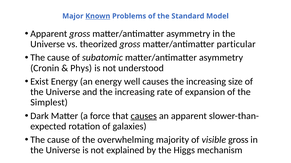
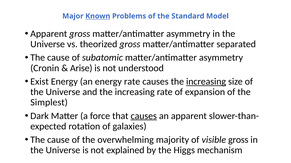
particular: particular -> separated (236, 44)
Phys: Phys -> Arise (81, 68)
energy well: well -> rate (132, 82)
increasing underline: none -> present (206, 82)
